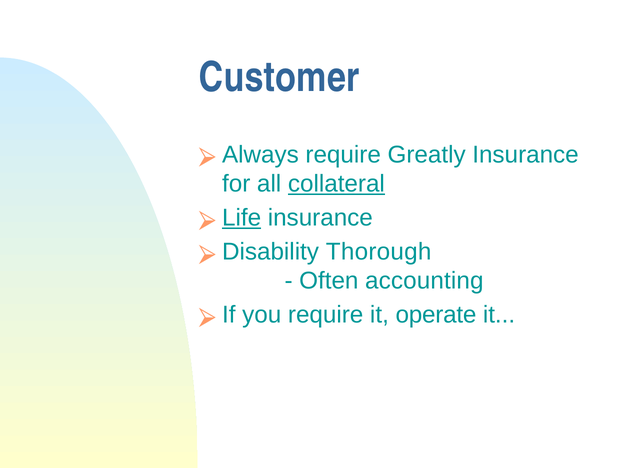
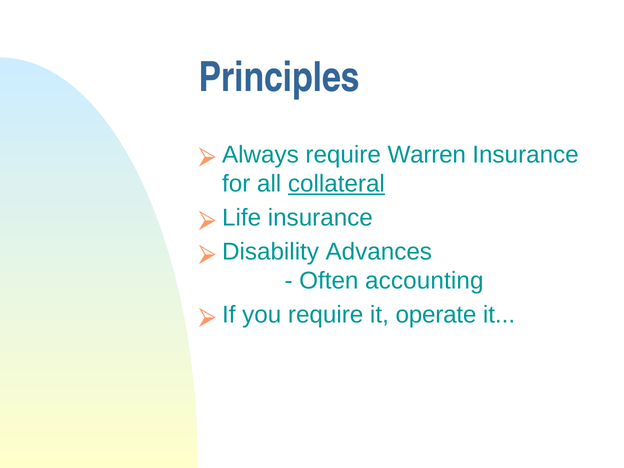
Customer: Customer -> Principles (279, 77)
Greatly: Greatly -> Warren (427, 155)
Life underline: present -> none (242, 218)
Thorough: Thorough -> Advances (379, 252)
